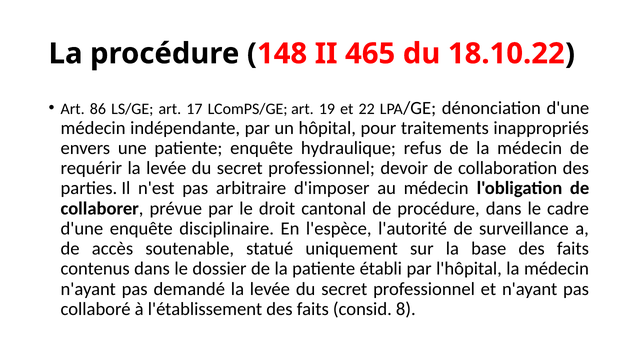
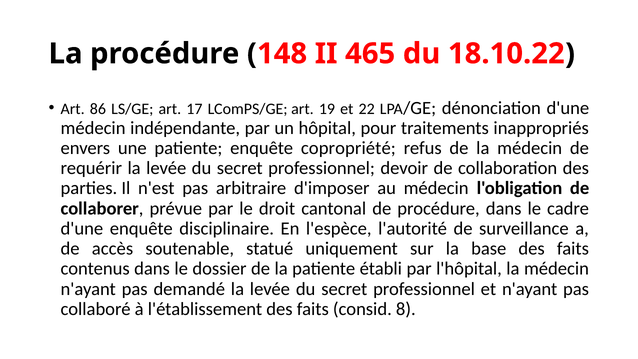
hydraulique: hydraulique -> copropriété (348, 148)
